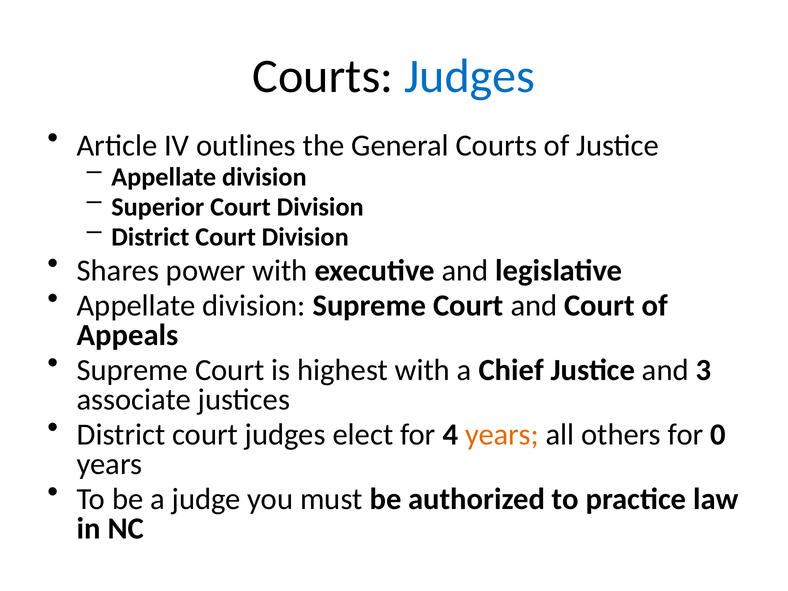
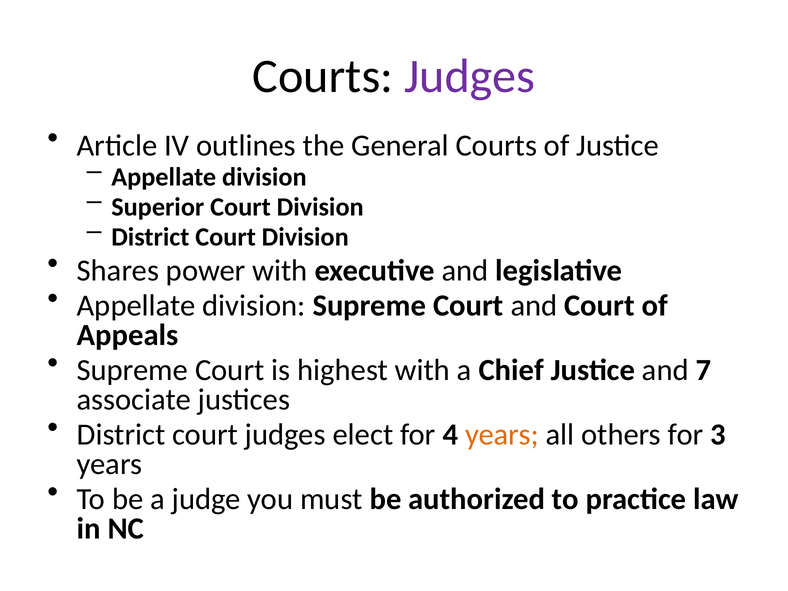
Judges colour: blue -> purple (470, 76)
3: 3 -> 7 (703, 370)
0: 0 -> 3 (718, 435)
